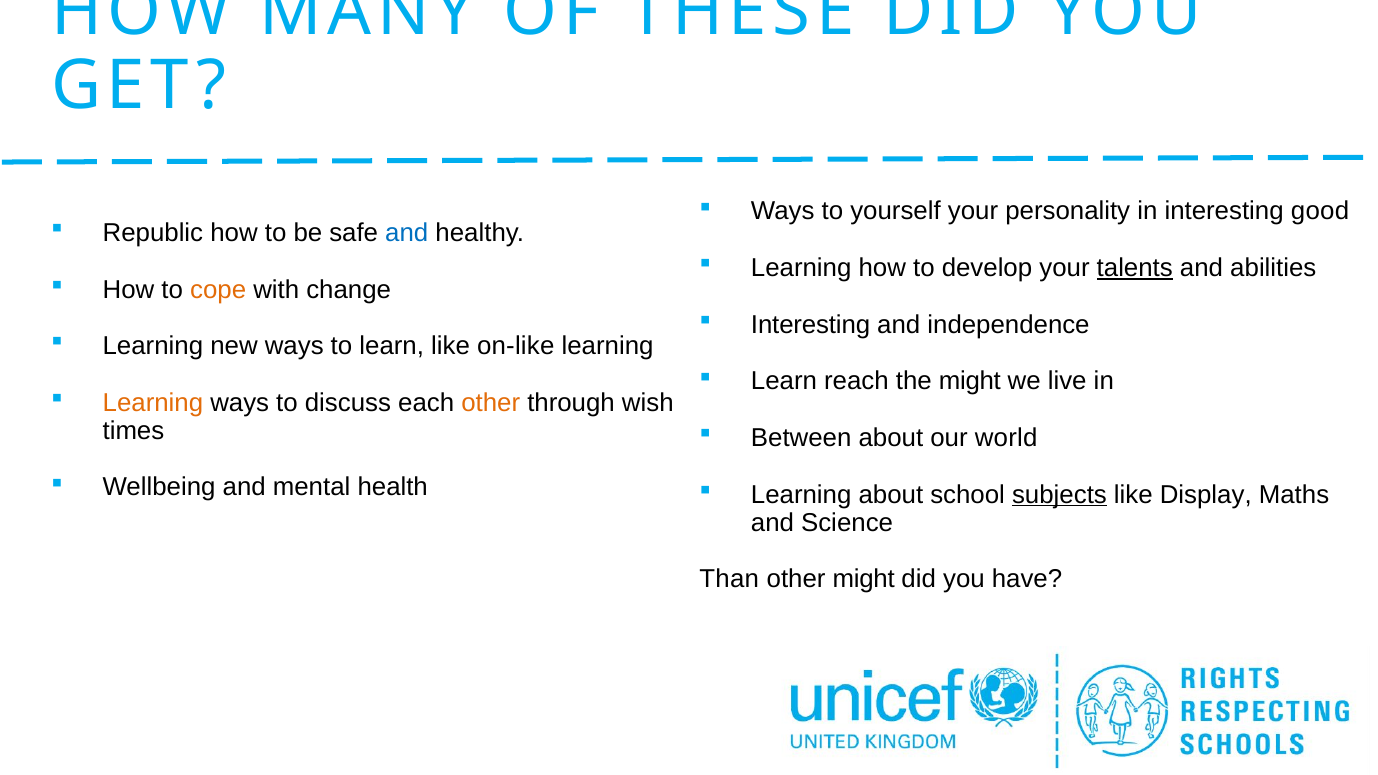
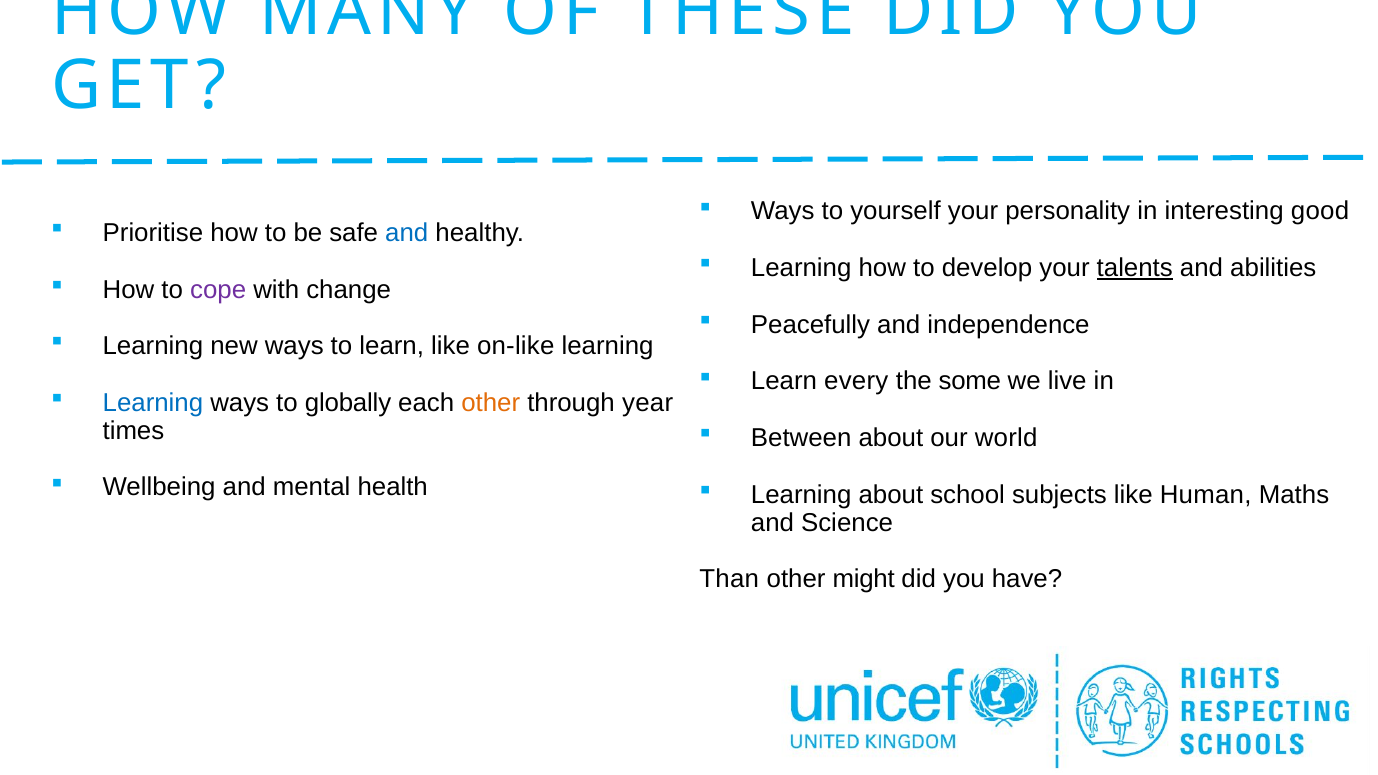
Republic: Republic -> Prioritise (153, 233)
cope colour: orange -> purple (218, 290)
Interesting: Interesting -> Peacefully (811, 325)
reach: reach -> every (856, 381)
the might: might -> some (970, 381)
Learning colour: orange -> blue (153, 403)
discuss: discuss -> globally (348, 403)
wish: wish -> year (648, 403)
subjects underline: present -> none (1059, 495)
Display: Display -> Human (1206, 495)
